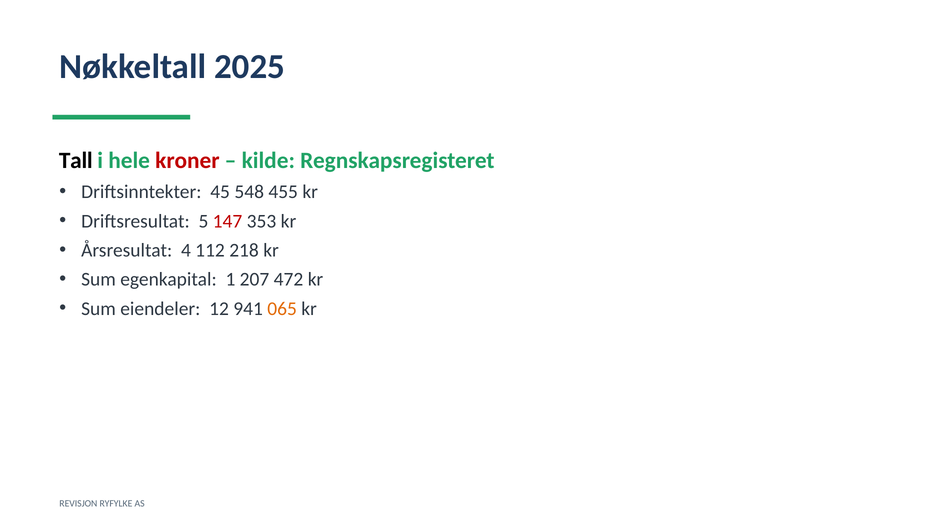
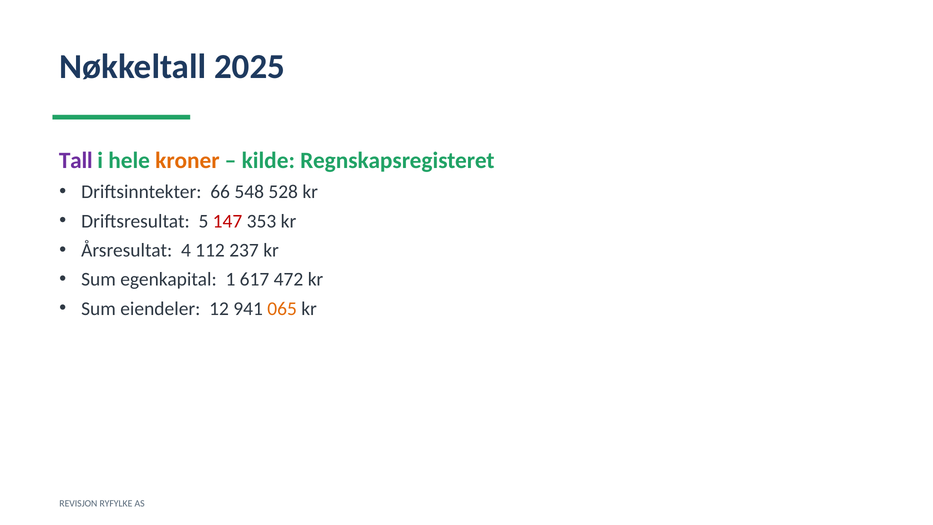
Tall colour: black -> purple (76, 161)
kroner colour: red -> orange (187, 161)
45: 45 -> 66 (220, 192)
455: 455 -> 528 (283, 192)
218: 218 -> 237 (244, 250)
207: 207 -> 617 (254, 279)
